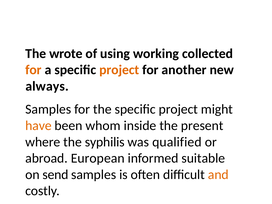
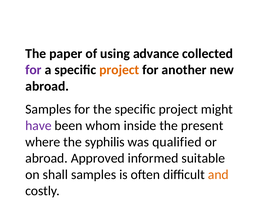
wrote: wrote -> paper (66, 54)
working: working -> advance (156, 54)
for colour: orange -> purple (33, 70)
always: always -> abroad (47, 86)
have colour: orange -> purple (38, 126)
European: European -> Approved (98, 158)
send: send -> shall (55, 175)
